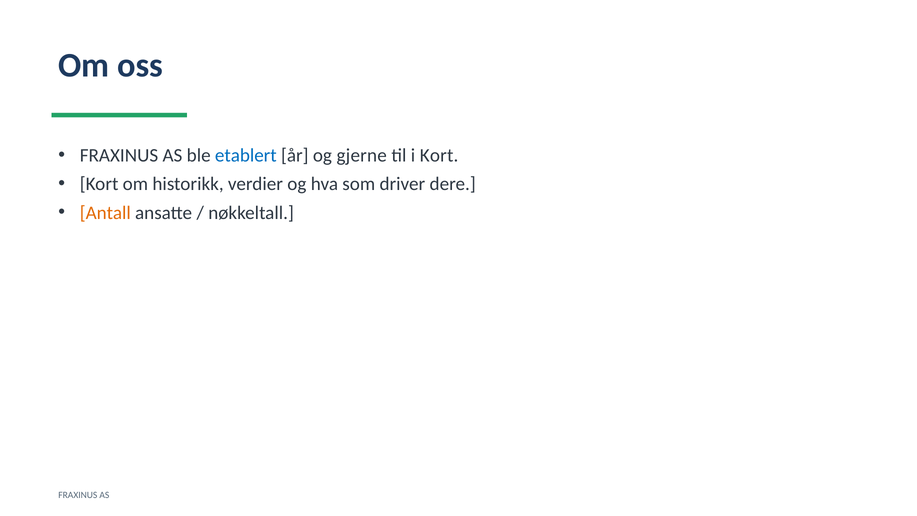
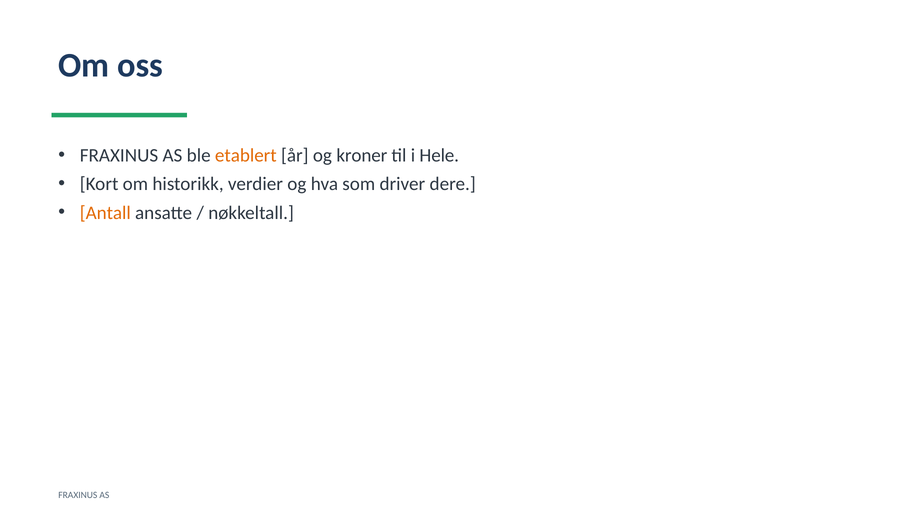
etablert colour: blue -> orange (246, 155)
gjerne: gjerne -> kroner (362, 155)
i Kort: Kort -> Hele (439, 155)
